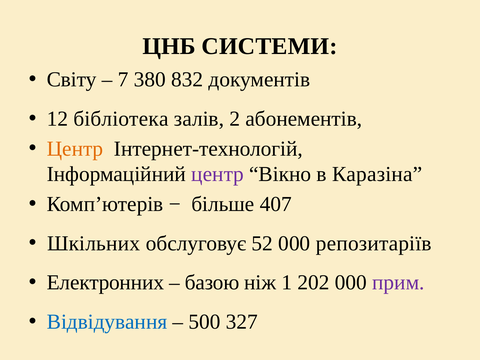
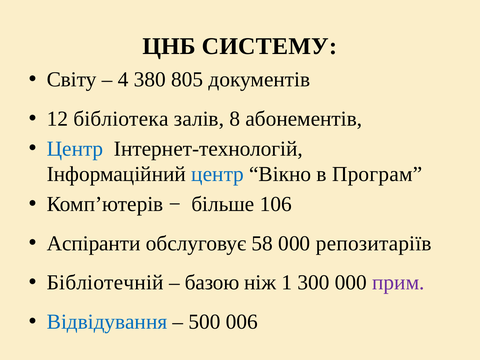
СИСТЕМИ: СИСТЕМИ -> СИСТЕМУ (269, 46)
7: 7 -> 4 (123, 80)
832: 832 -> 805 (187, 80)
2: 2 -> 8 (235, 119)
Центр colour: orange -> blue (75, 149)
центр colour: purple -> blue (217, 174)
Каразіна: Каразіна -> Програм (377, 174)
407: 407 -> 106 (276, 204)
Шкільних: Шкільних -> Аспіранти (94, 243)
52: 52 -> 58 (262, 243)
Електронних: Електронних -> Бібліотечній (105, 283)
202: 202 -> 300 (314, 283)
327: 327 -> 006 (242, 322)
